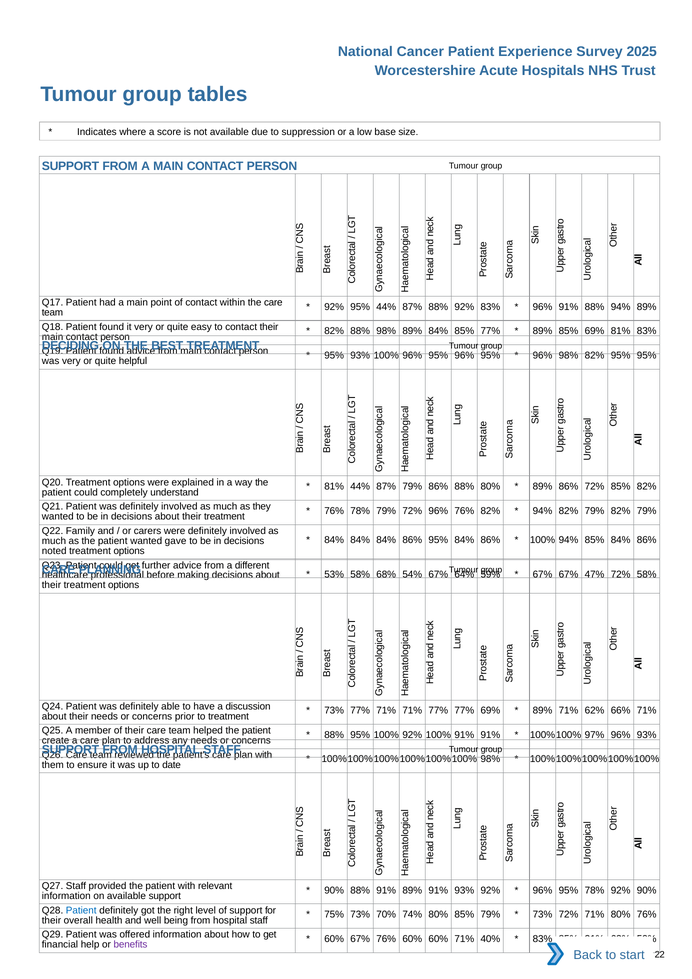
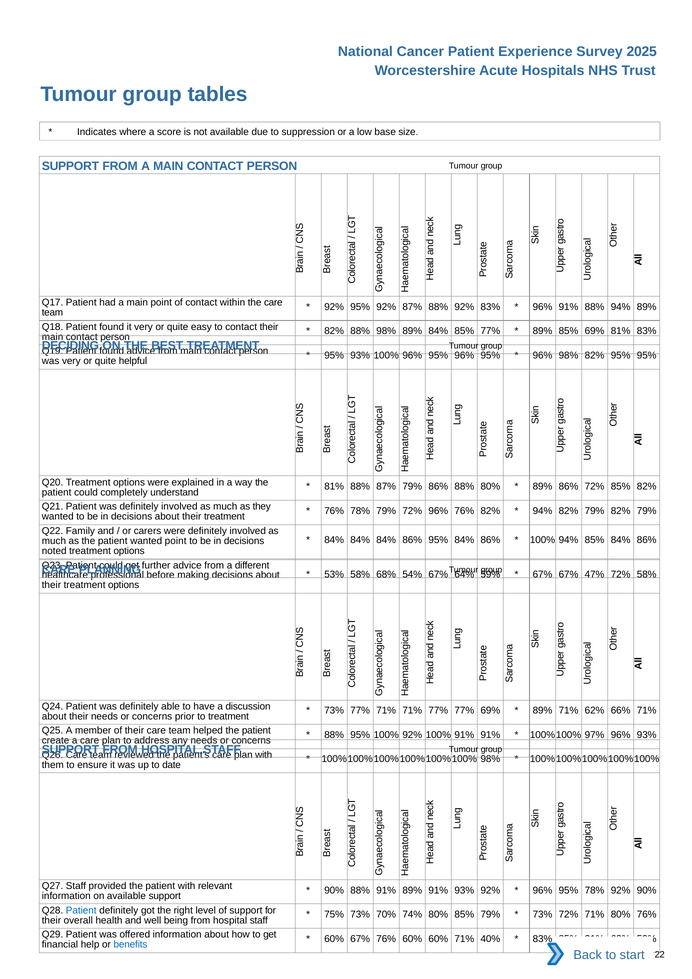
95% 44%: 44% -> 92% (386, 307)
81% 44%: 44% -> 88% (360, 487)
wanted gave: gave -> point (176, 541)
benefits colour: purple -> blue (130, 945)
